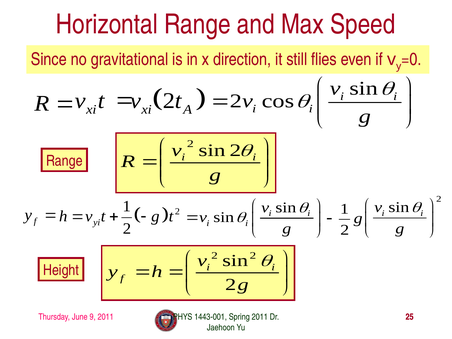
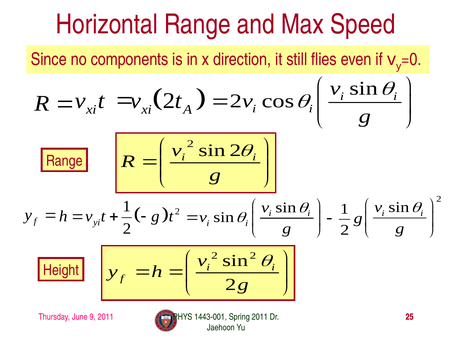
gravitational: gravitational -> components (130, 59)
